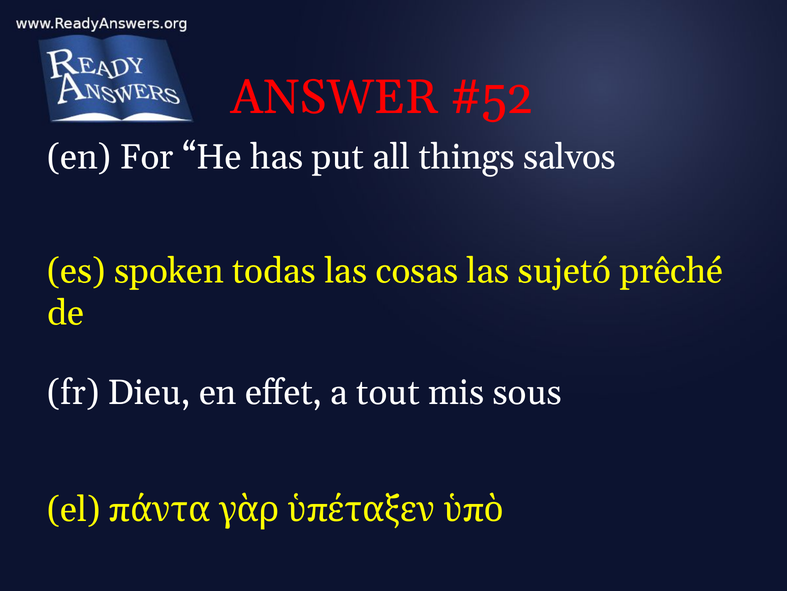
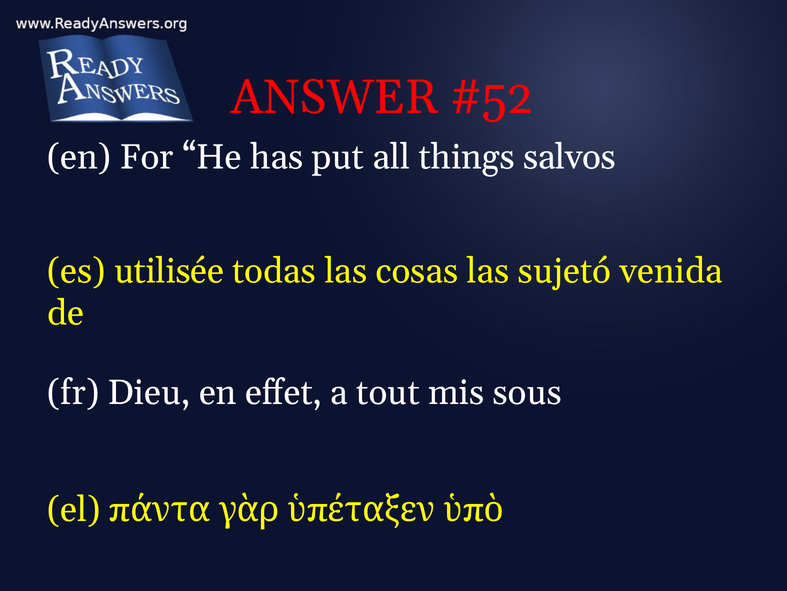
spoken: spoken -> utilisée (169, 271)
prêché: prêché -> venida (671, 271)
